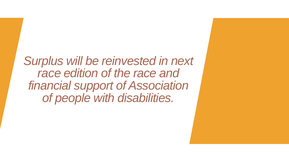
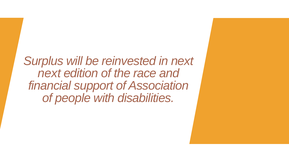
race: race -> next (49, 74)
